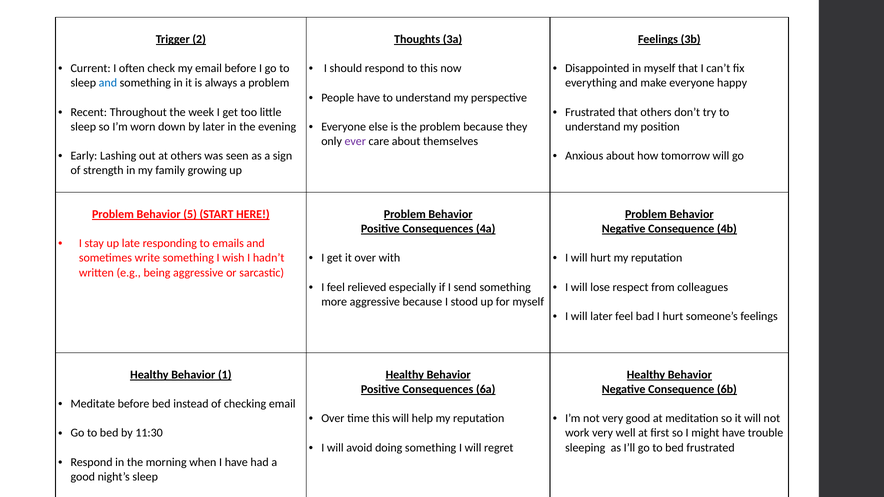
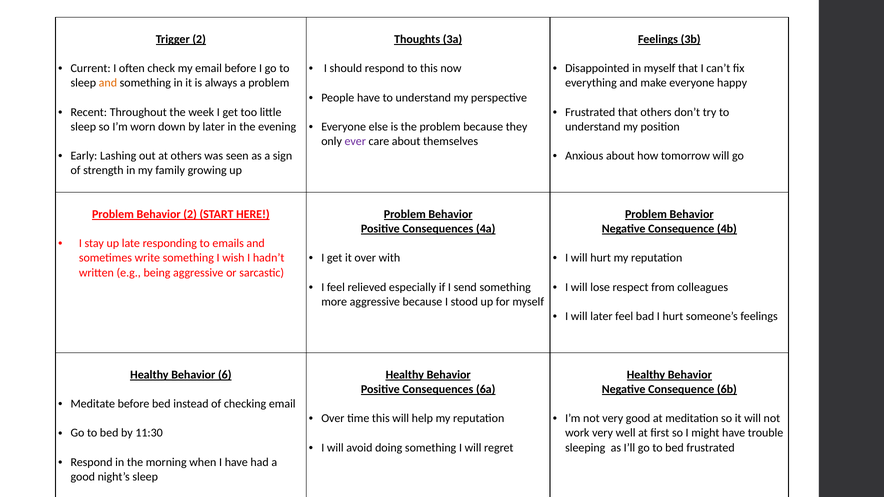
and colour: blue -> orange (108, 83)
Behavior 5: 5 -> 2 (190, 214)
1: 1 -> 6 (225, 375)
